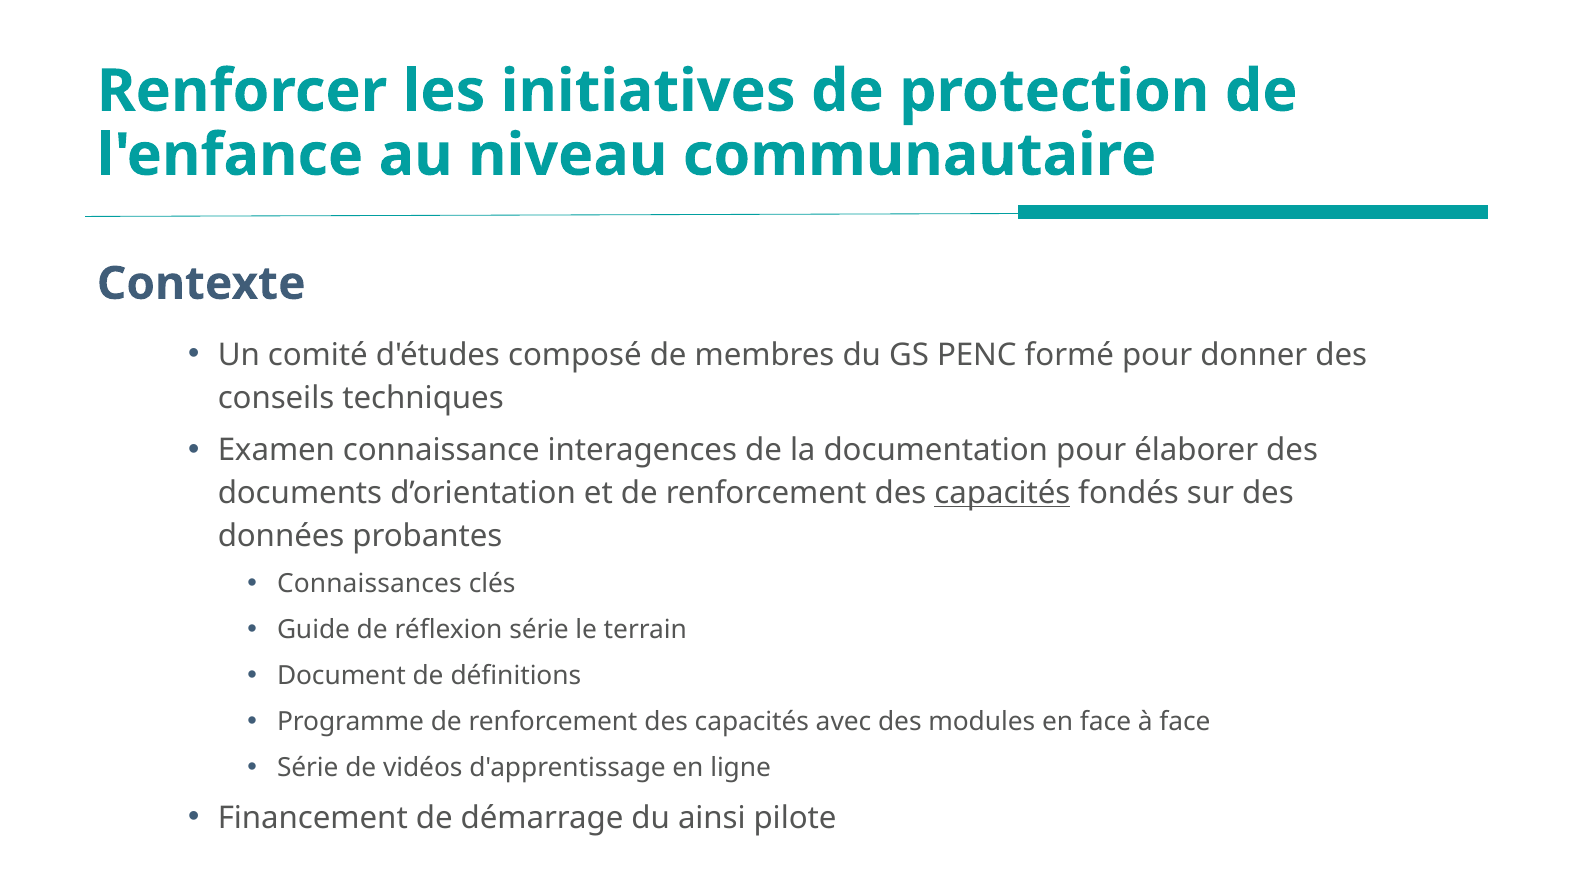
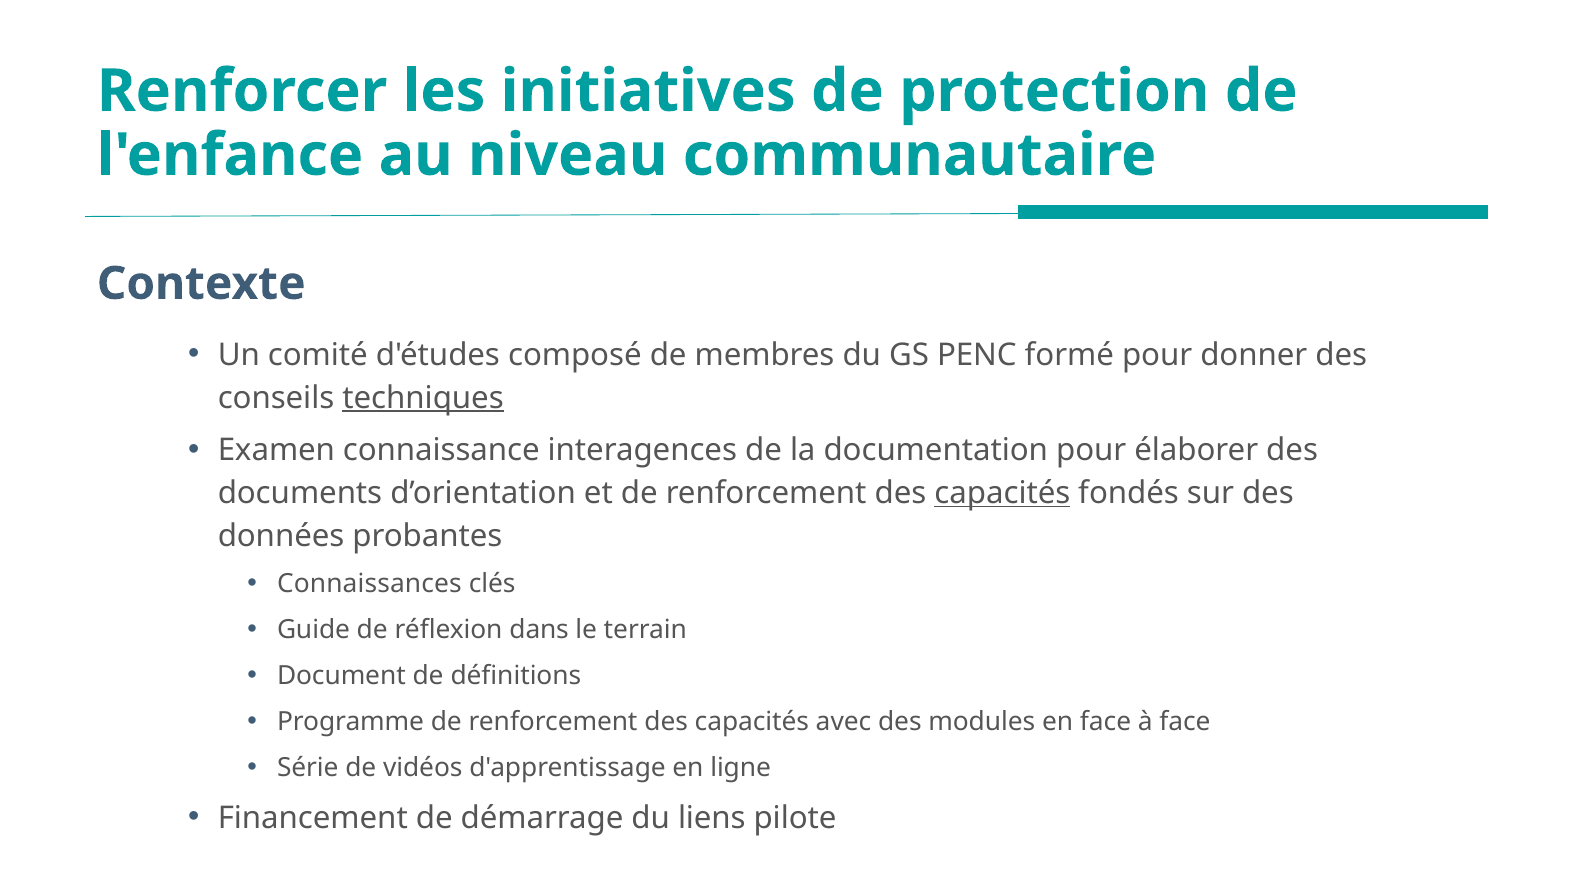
techniques underline: none -> present (423, 398)
réflexion série: série -> dans (539, 630)
ainsi: ainsi -> liens (712, 818)
